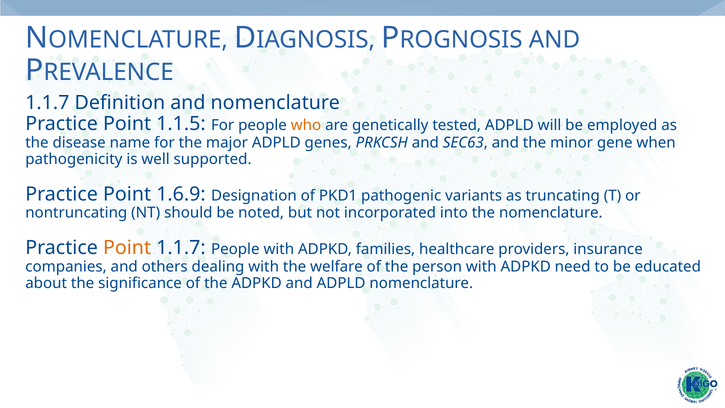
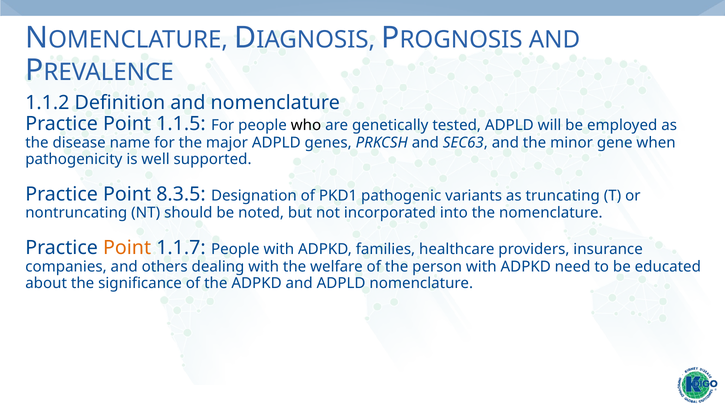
1.1.7: 1.1.7 -> 1.1.2 (47, 103)
who colour: orange -> black (306, 125)
1.6.9: 1.6.9 -> 8.3.5 (181, 194)
